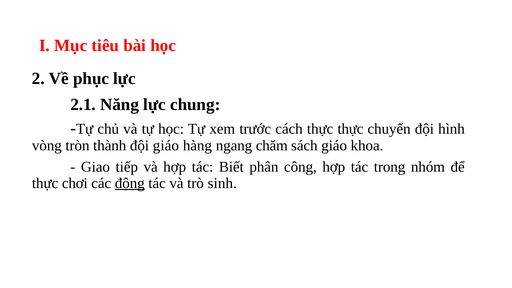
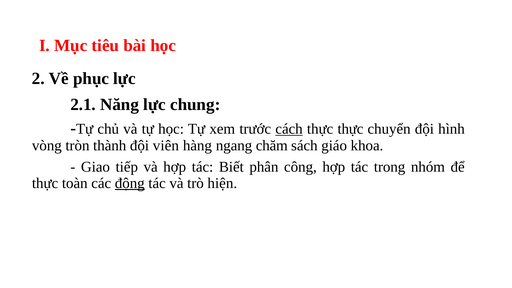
cách underline: none -> present (289, 129)
đội giáo: giáo -> viên (166, 146)
chơi: chơi -> toàn (75, 183)
sinh: sinh -> hiện (222, 183)
